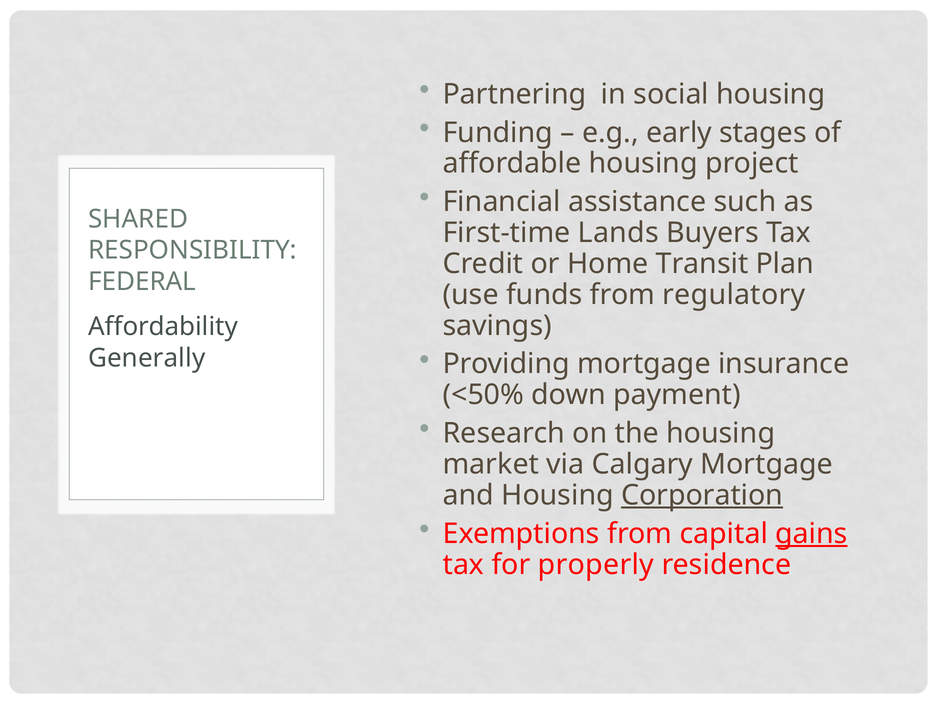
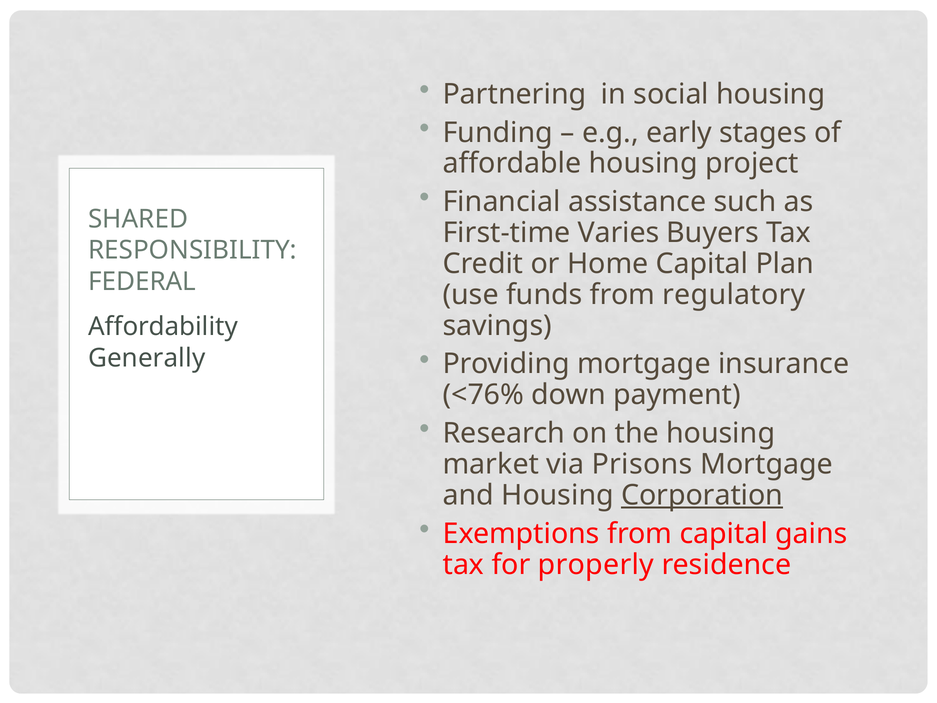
Lands: Lands -> Varies (619, 233)
Home Transit: Transit -> Capital (702, 264)
<50%: <50% -> <76% (483, 395)
Calgary: Calgary -> Prisons (642, 464)
gains underline: present -> none (812, 533)
